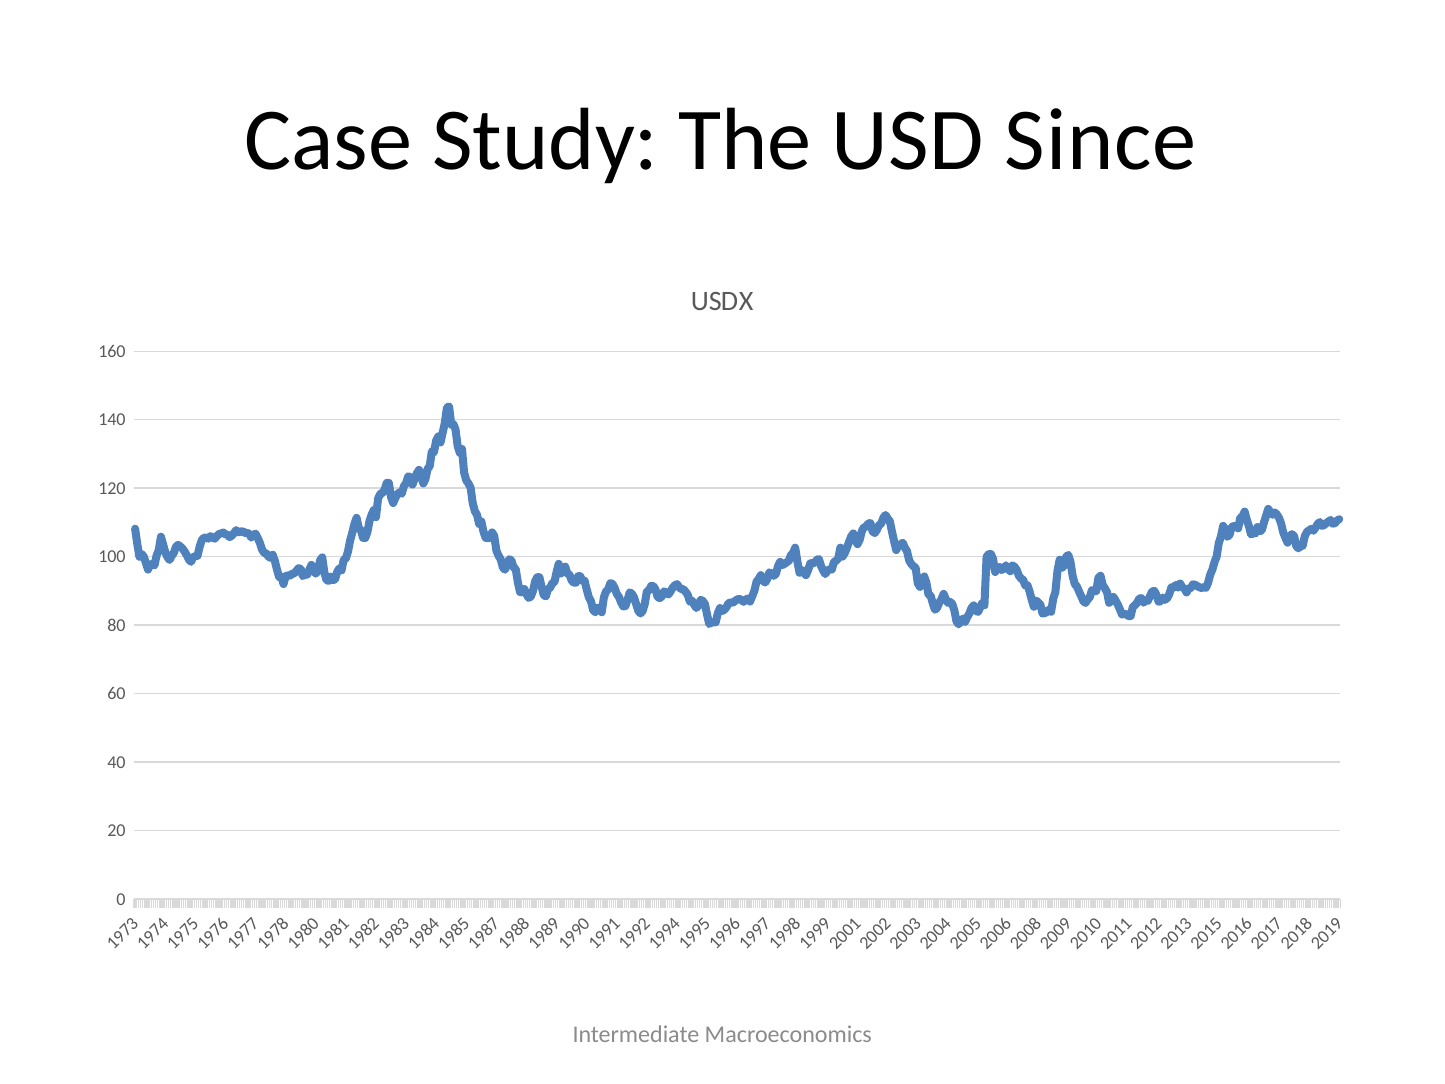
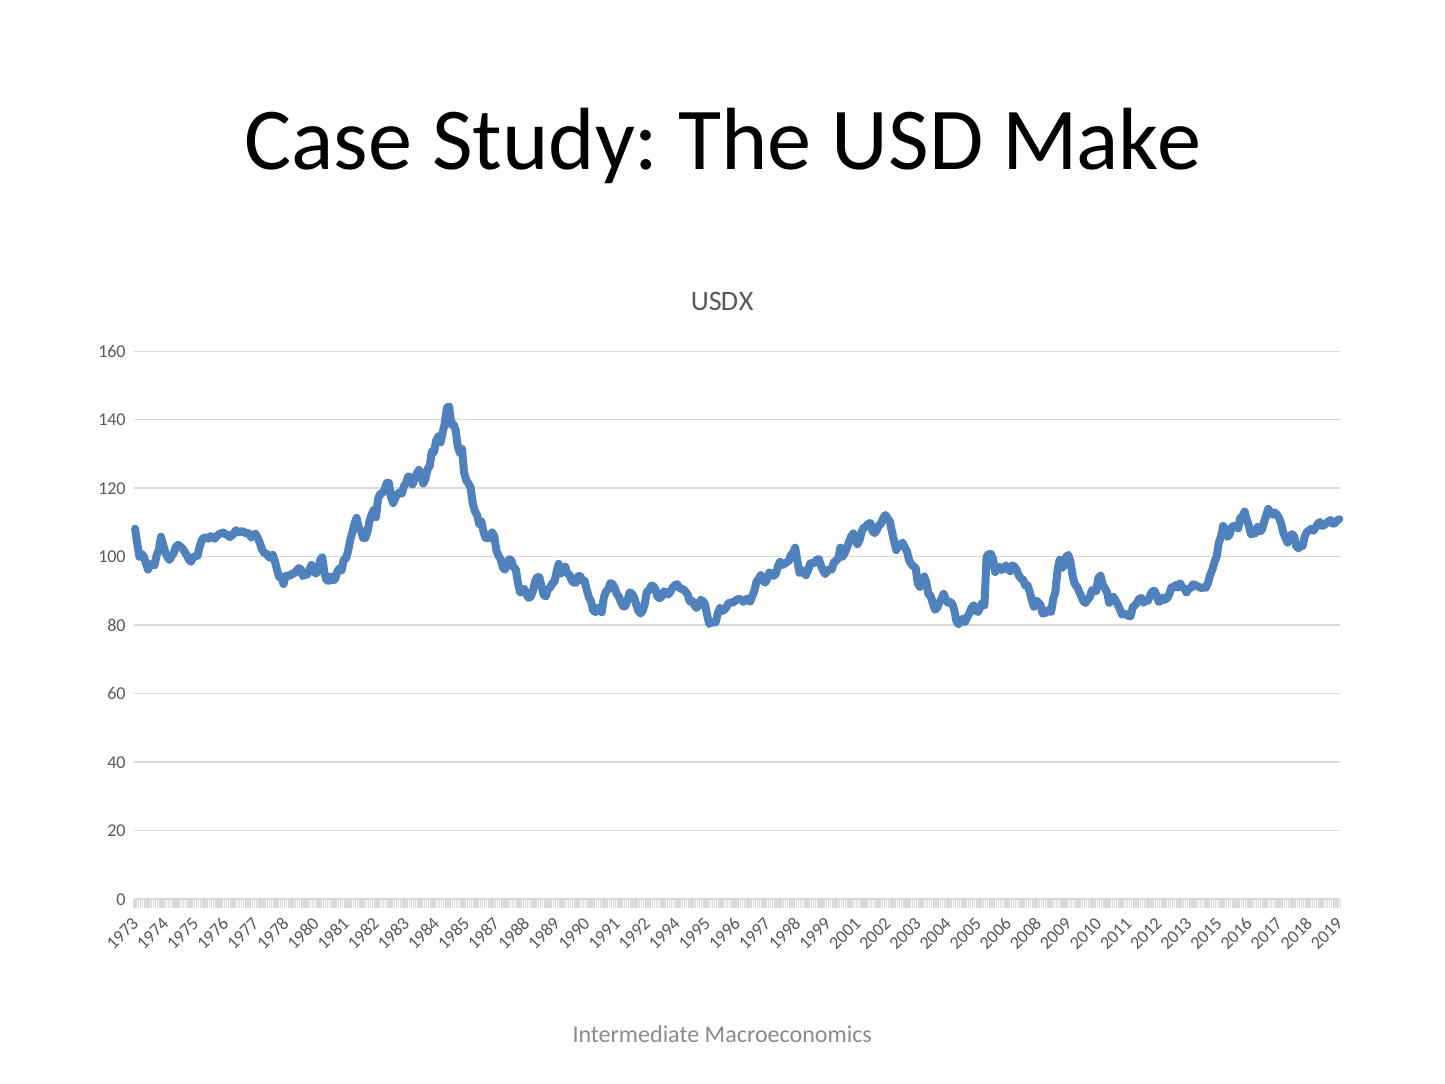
Since: Since -> Make (1102, 140)
